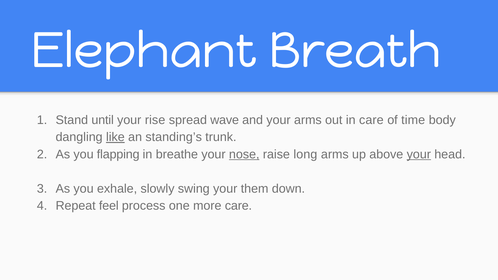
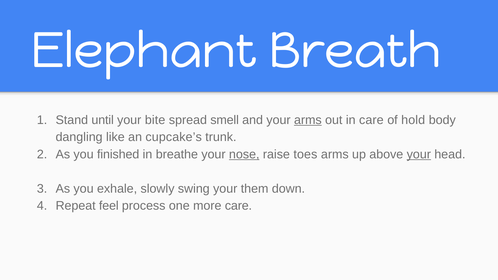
rise: rise -> bite (155, 120)
wave: wave -> smell (225, 120)
arms underline: none -> present (308, 120)
time: time -> hold (413, 120)
like underline: present -> none (115, 137)
standing’s: standing’s -> cupcake’s (174, 137)
flapping: flapping -> finished (118, 154)
long: long -> toes (305, 154)
